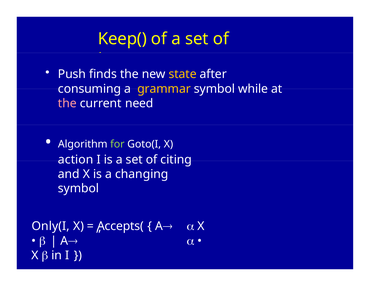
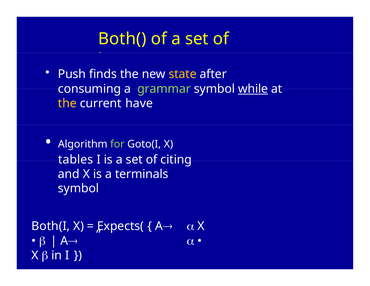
Keep(: Keep( -> Both( (122, 39)
grammar colour: yellow -> light green (164, 89)
while underline: none -> present (253, 89)
the colour: pink -> yellow (67, 103)
need: need -> have (139, 103)
action: action -> tables (76, 160)
changing: changing -> terminals (142, 174)
Only(I: Only(I -> Both(I (51, 226)
Accepts(: Accepts( -> Expects( (120, 226)
